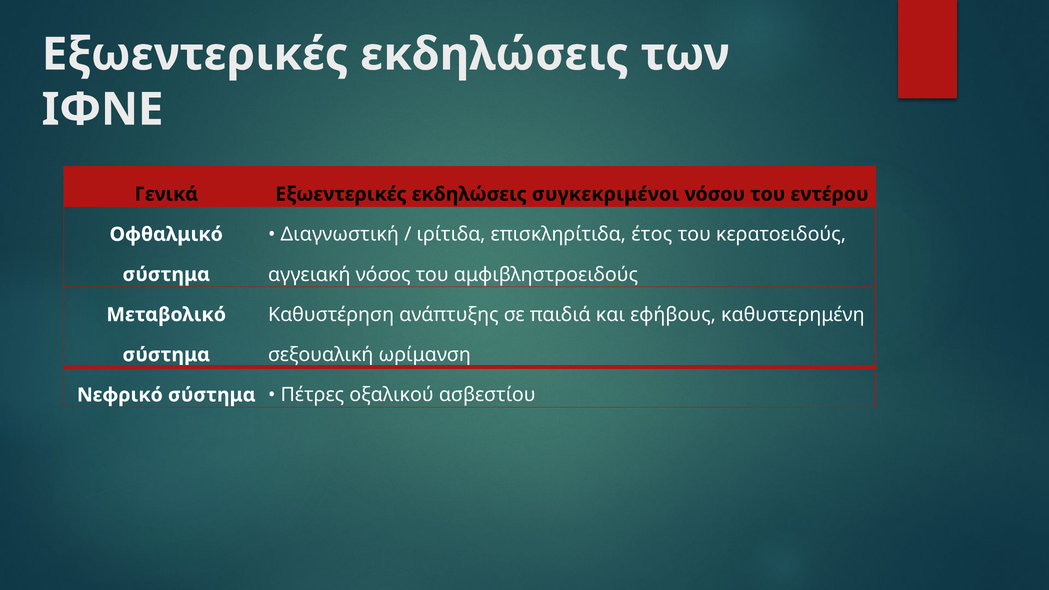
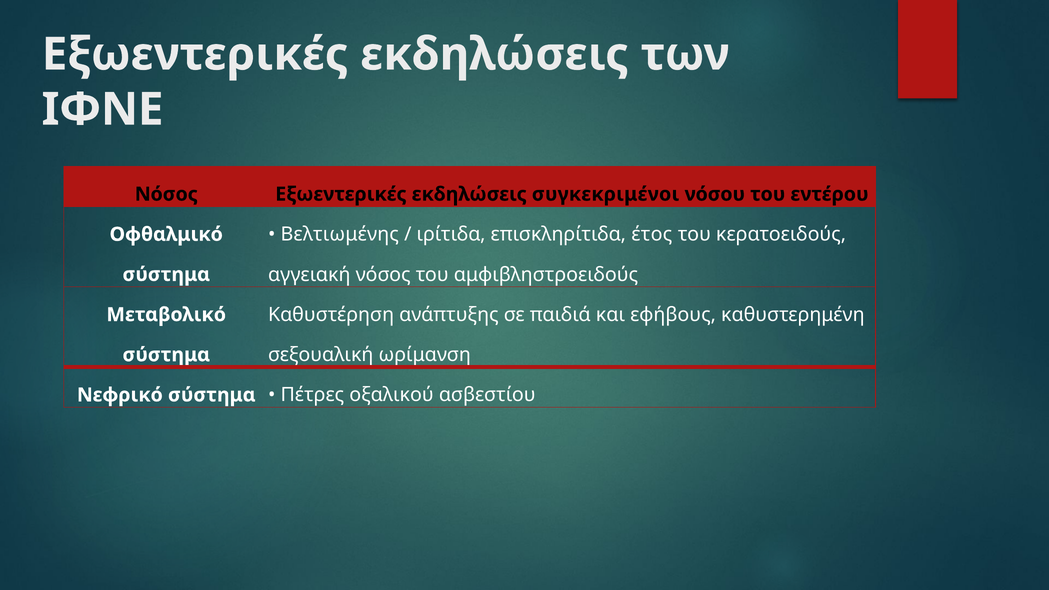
Γενικά: Γενικά -> Νόσος (166, 194)
Διαγνωστική: Διαγνωστική -> Βελτιωμένης (340, 234)
